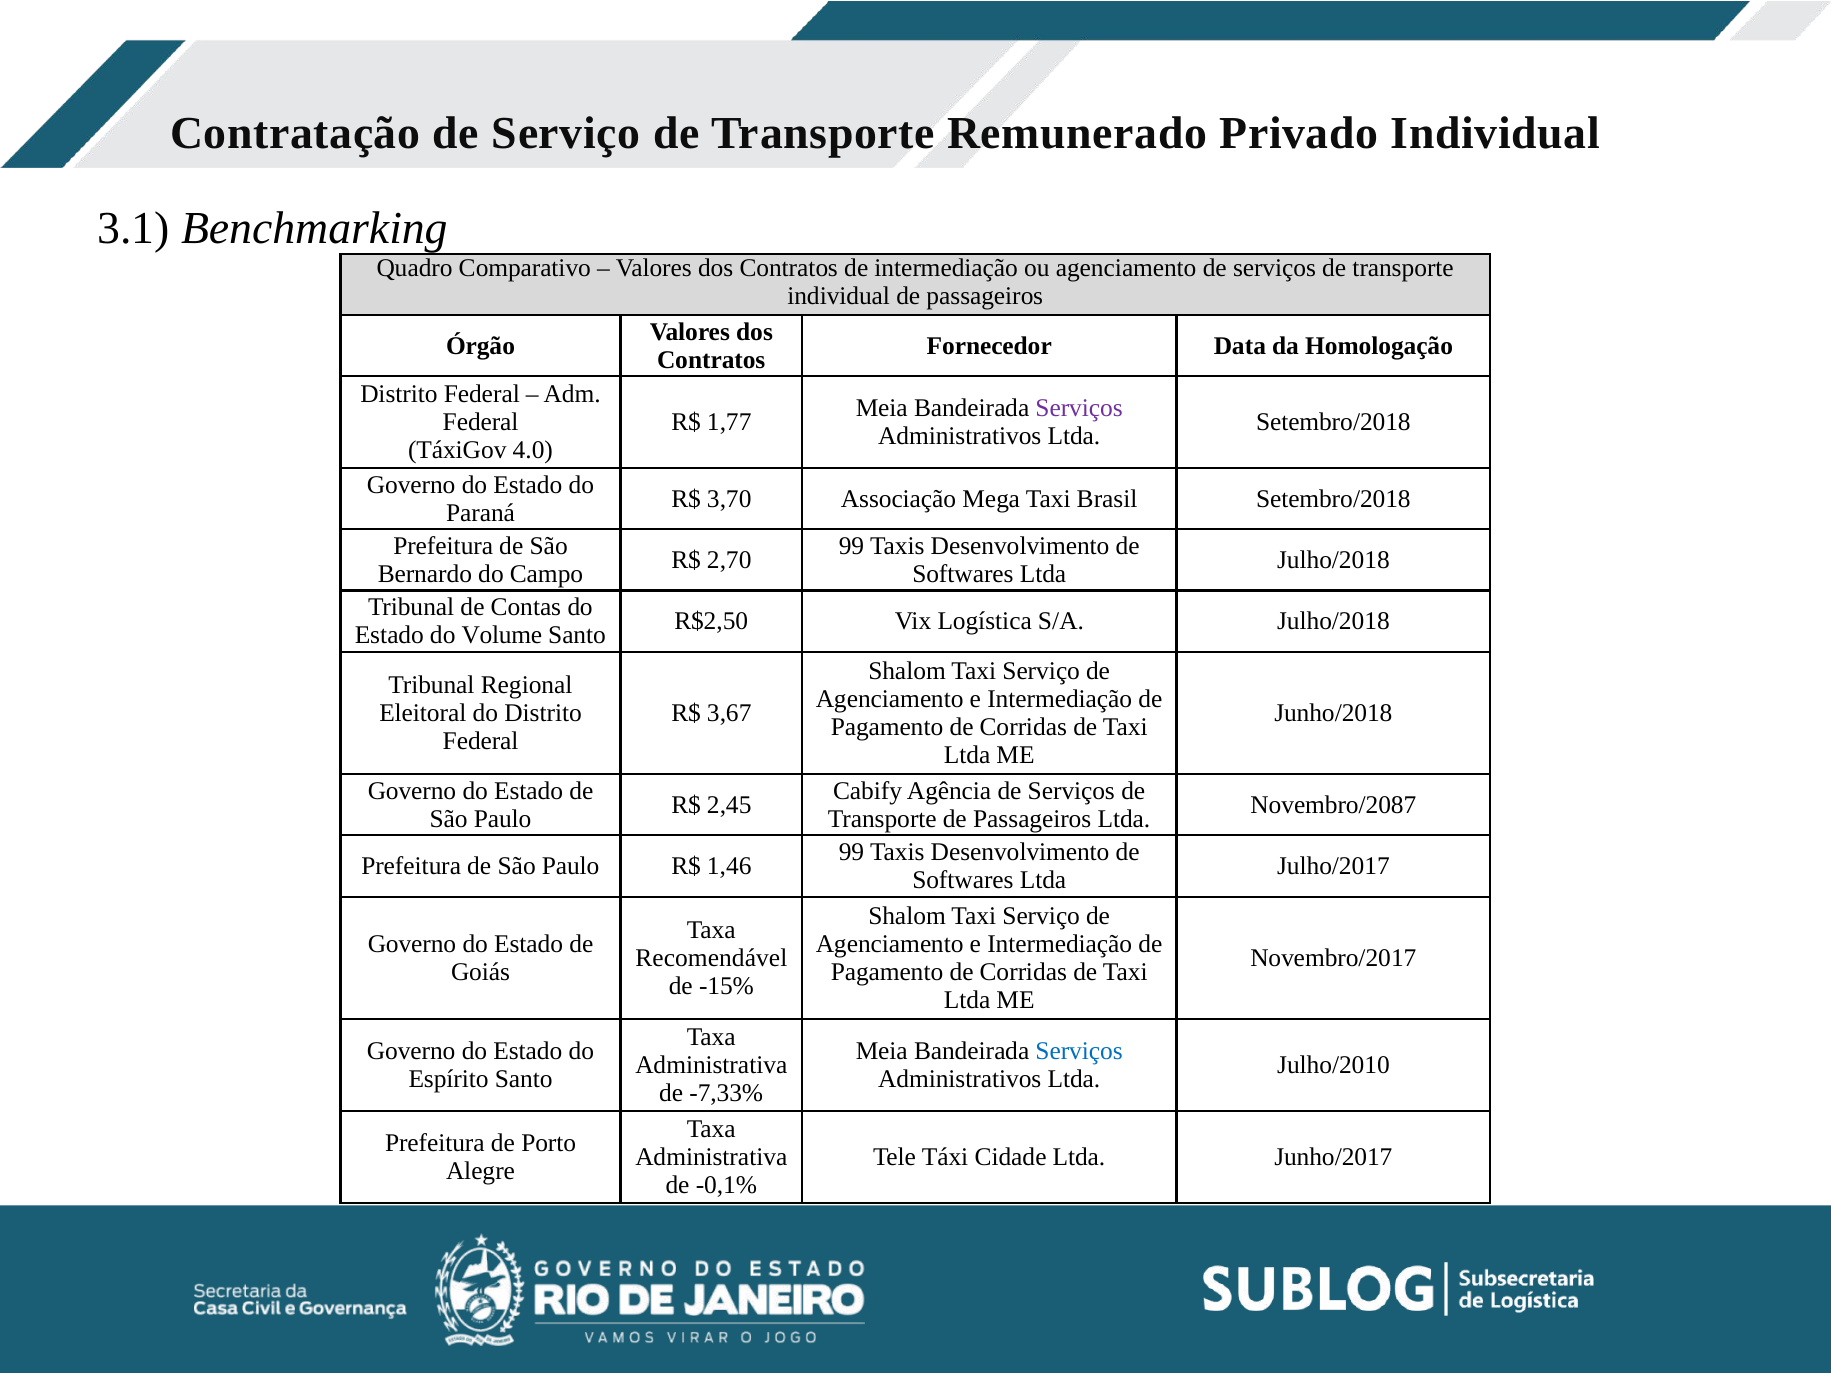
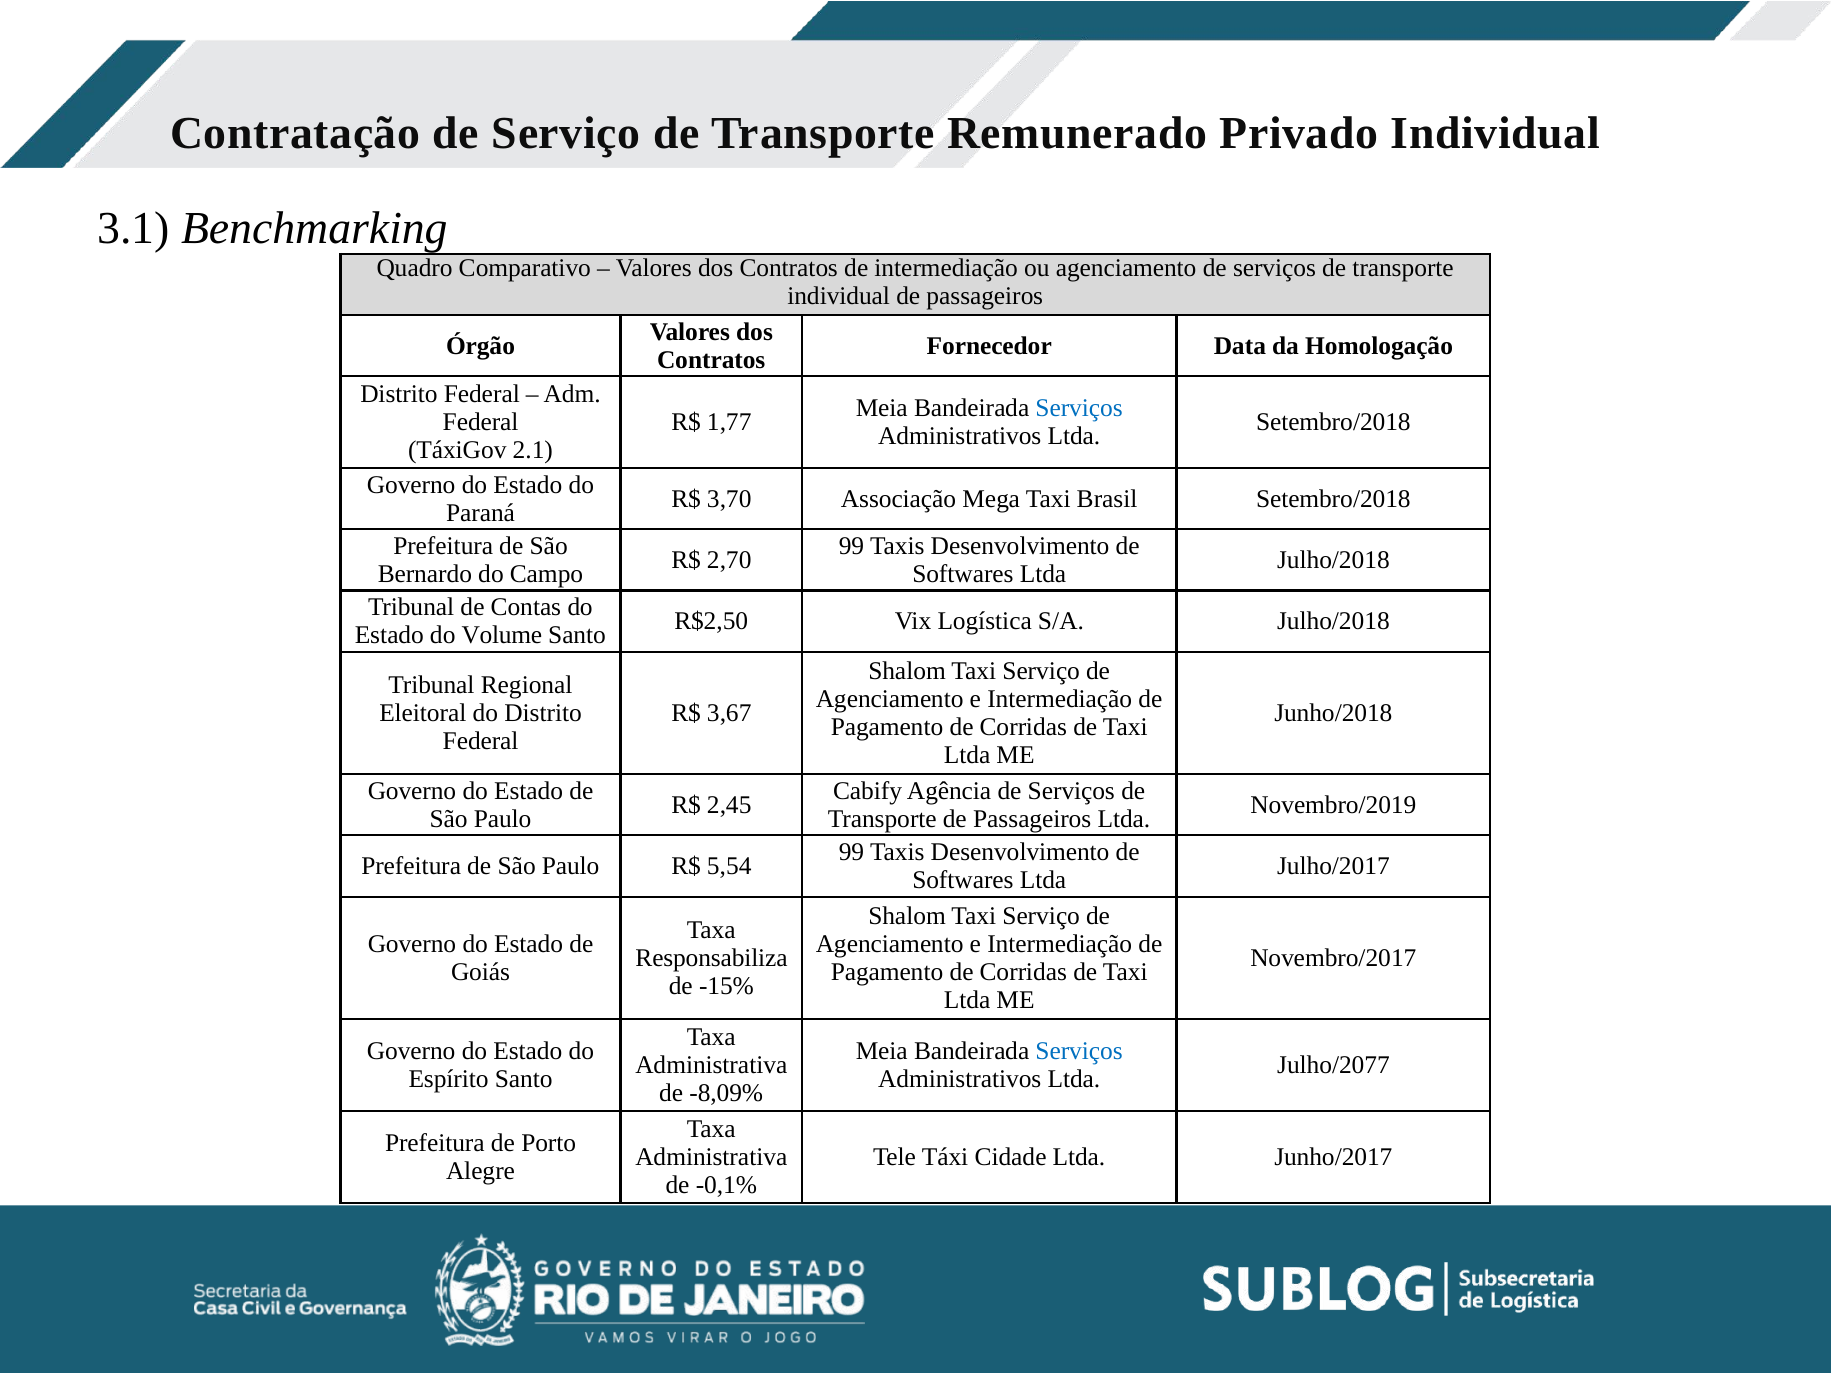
Serviços colour: purple -> blue (1079, 408)
4.0: 4.0 -> 2.1 (533, 451)
Novembro/2087: Novembro/2087 -> Novembro/2019 (1333, 805)
1,46: 1,46 -> 5,54 (729, 866)
Recomendável: Recomendável -> Responsabiliza (711, 958)
Julho/2010: Julho/2010 -> Julho/2077 (1334, 1065)
-7,33%: -7,33% -> -8,09% (726, 1093)
